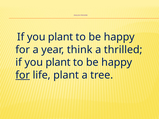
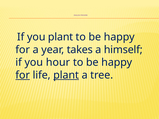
think: think -> takes (80, 50)
thrilled: thrilled -> himself (123, 50)
plant: plant -> hour (58, 62)
plant underline: none -> present (66, 75)
